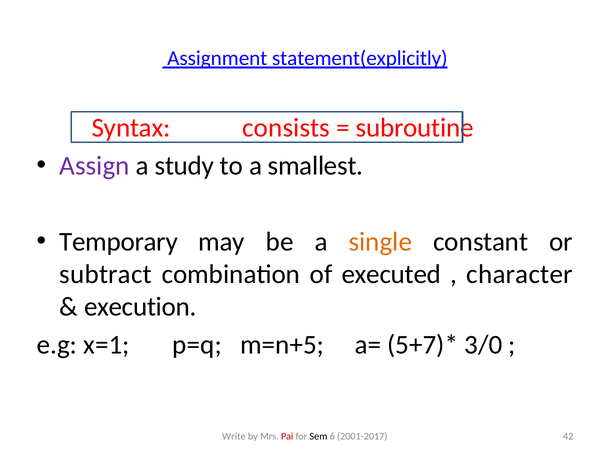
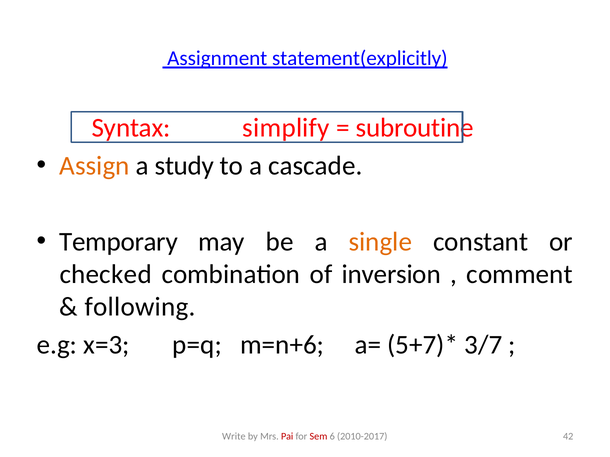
consists: consists -> simplify (286, 128)
Assign colour: purple -> orange (95, 166)
smallest: smallest -> cascade (315, 166)
subtract: subtract -> checked (106, 275)
executed: executed -> inversion (391, 275)
character: character -> comment (520, 275)
execution: execution -> following (140, 307)
x=1: x=1 -> x=3 (106, 345)
m=n+5: m=n+5 -> m=n+6 (282, 345)
3/0: 3/0 -> 3/7 (483, 345)
Sem colour: black -> red (318, 437)
2001-2017: 2001-2017 -> 2010-2017 (362, 437)
